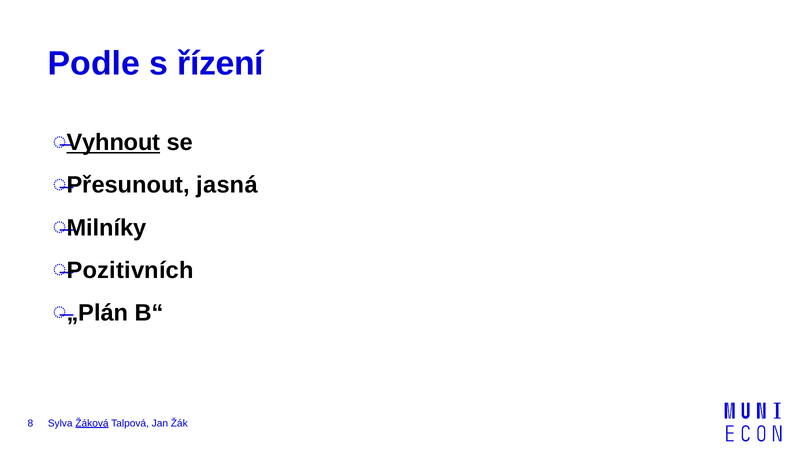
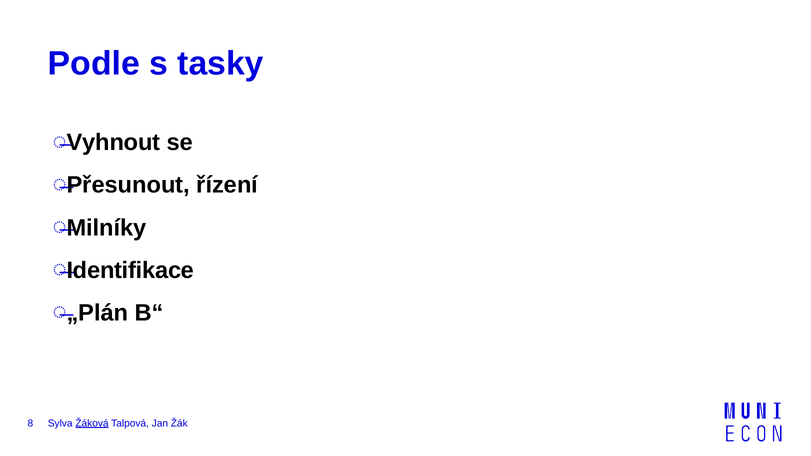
řízení: řízení -> tasky (220, 64)
Vyhnout underline: present -> none (113, 143)
jasná: jasná -> řízení (227, 185)
Pozitivních: Pozitivních -> Identifikace (130, 270)
